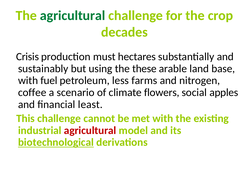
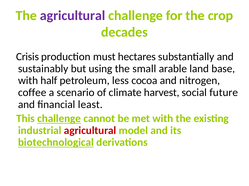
agricultural colour: green -> purple (73, 16)
these: these -> small (144, 69)
fuel: fuel -> half (49, 81)
farms: farms -> cocoa (144, 81)
flowers: flowers -> harvest (162, 93)
apples: apples -> future (224, 93)
challenge underline: none -> present (59, 119)
